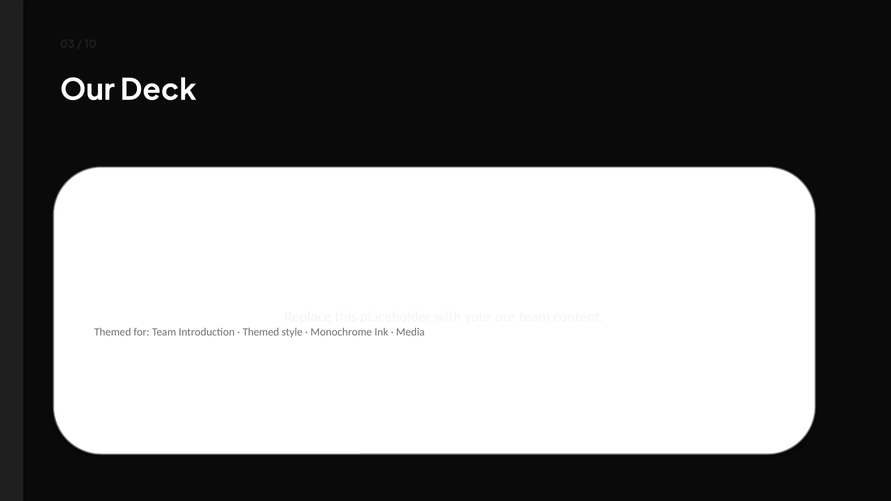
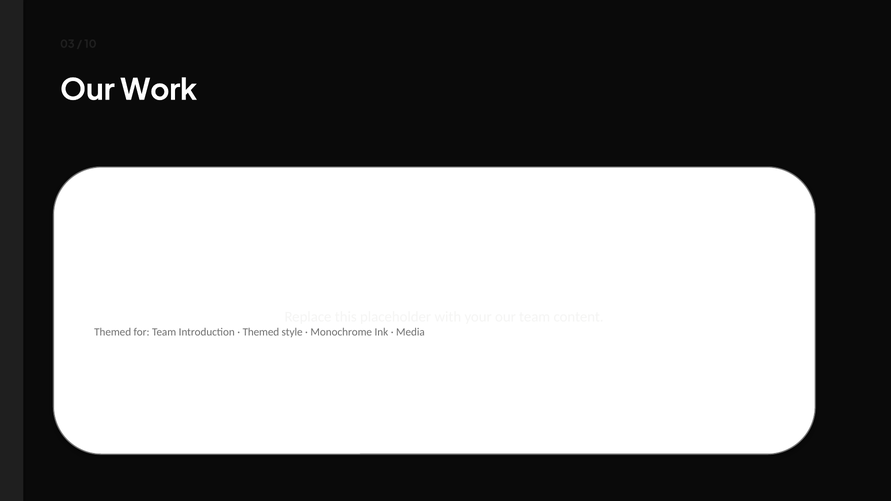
Deck: Deck -> Work (159, 90)
